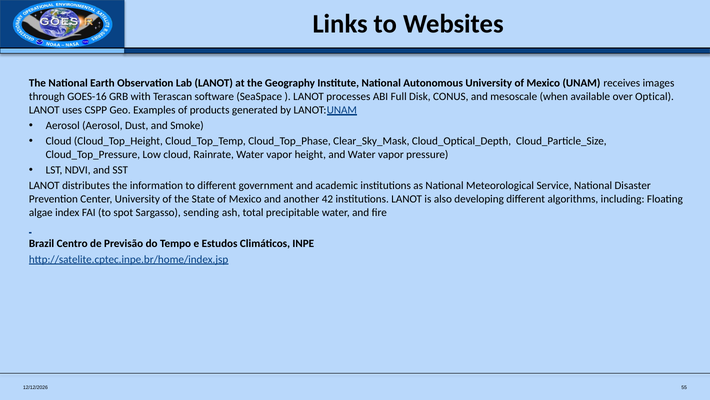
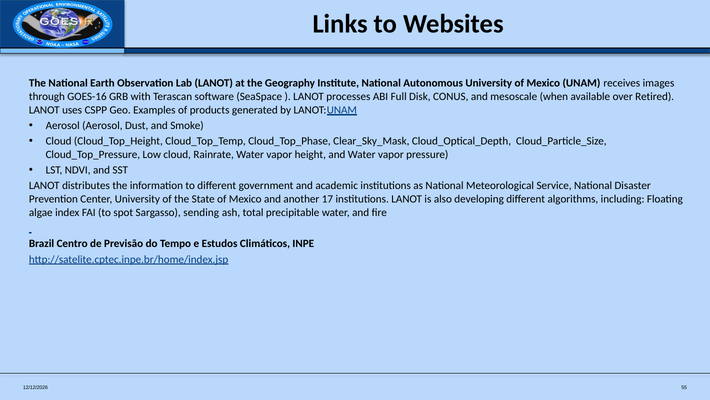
Optical: Optical -> Retired (655, 96)
42: 42 -> 17 (327, 199)
